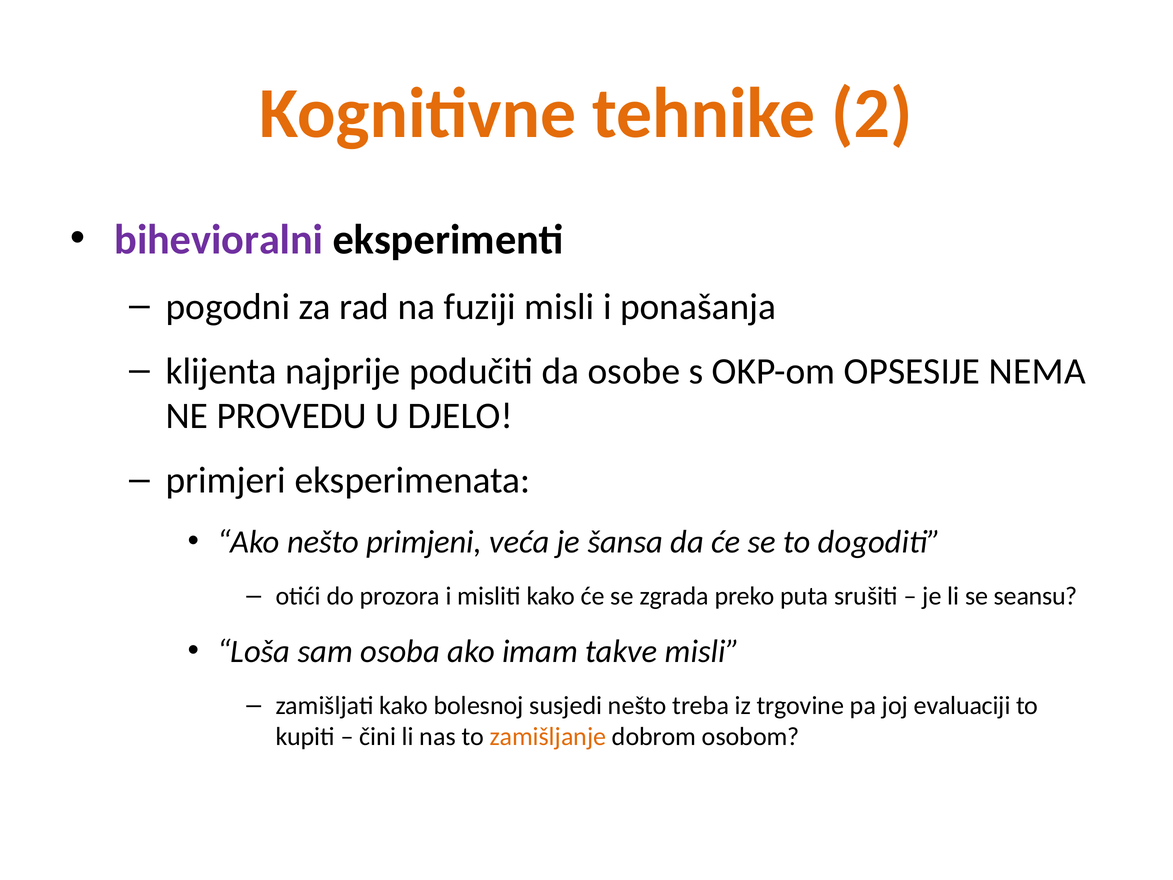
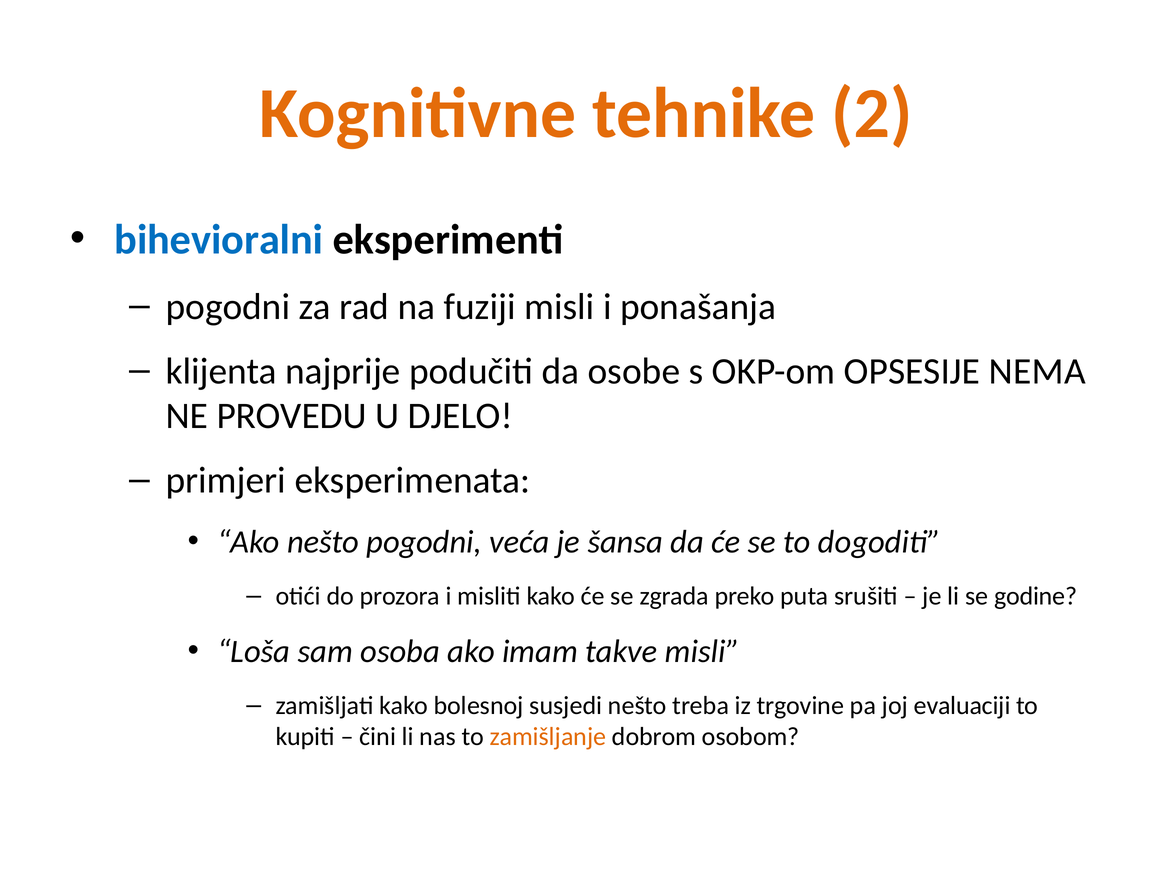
bihevioralni colour: purple -> blue (219, 240)
nešto primjeni: primjeni -> pogodni (424, 542)
seansu: seansu -> godine (1036, 596)
